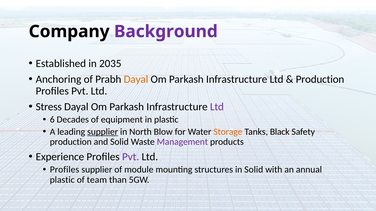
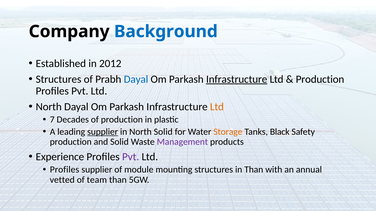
Background colour: purple -> blue (166, 32)
2035: 2035 -> 2012 (110, 64)
Anchoring: Anchoring -> Structures (59, 79)
Dayal colour: orange -> blue (136, 79)
Infrastructure underline: none -> present (237, 79)
Stress: Stress -> North (49, 107)
Ltd colour: purple -> orange (217, 107)
6: 6 -> 7 (52, 120)
of equipment: equipment -> production (122, 120)
North Blow: Blow -> Solid (163, 132)
in Solid: Solid -> Than (254, 170)
plastic: plastic -> vetted (62, 180)
